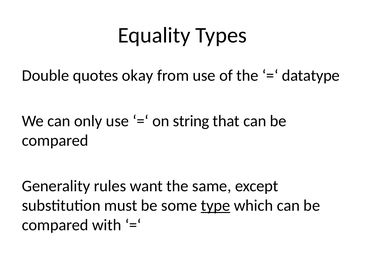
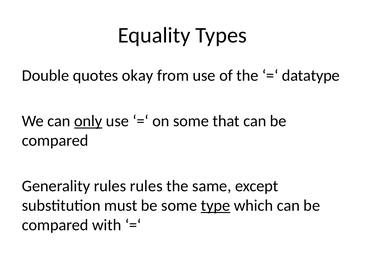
only underline: none -> present (88, 121)
on string: string -> some (191, 121)
rules want: want -> rules (146, 186)
